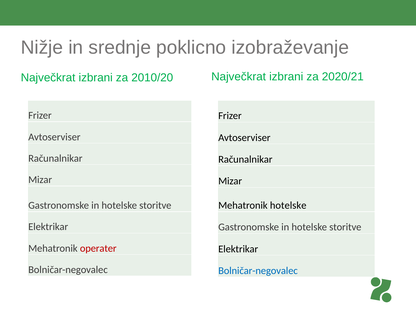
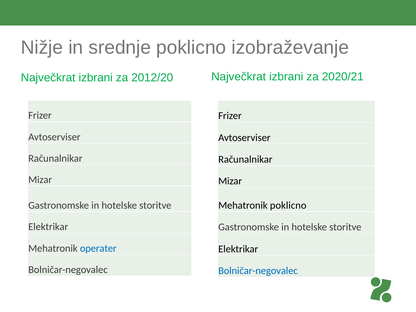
2010/20: 2010/20 -> 2012/20 (152, 78)
Mehatronik hotelske: hotelske -> poklicno (288, 205)
operater colour: red -> blue (98, 248)
